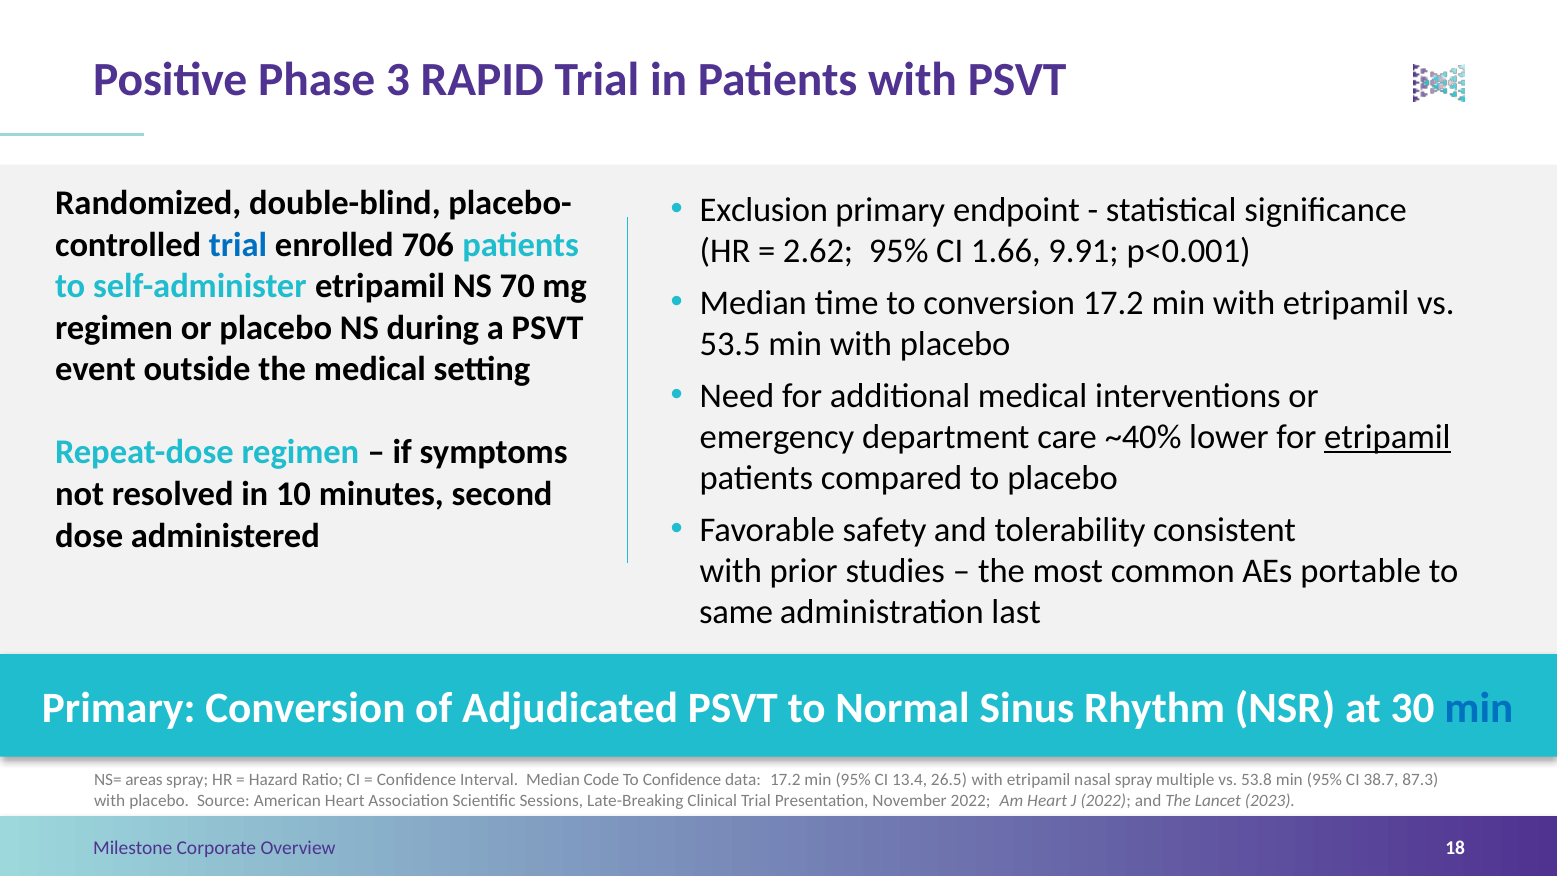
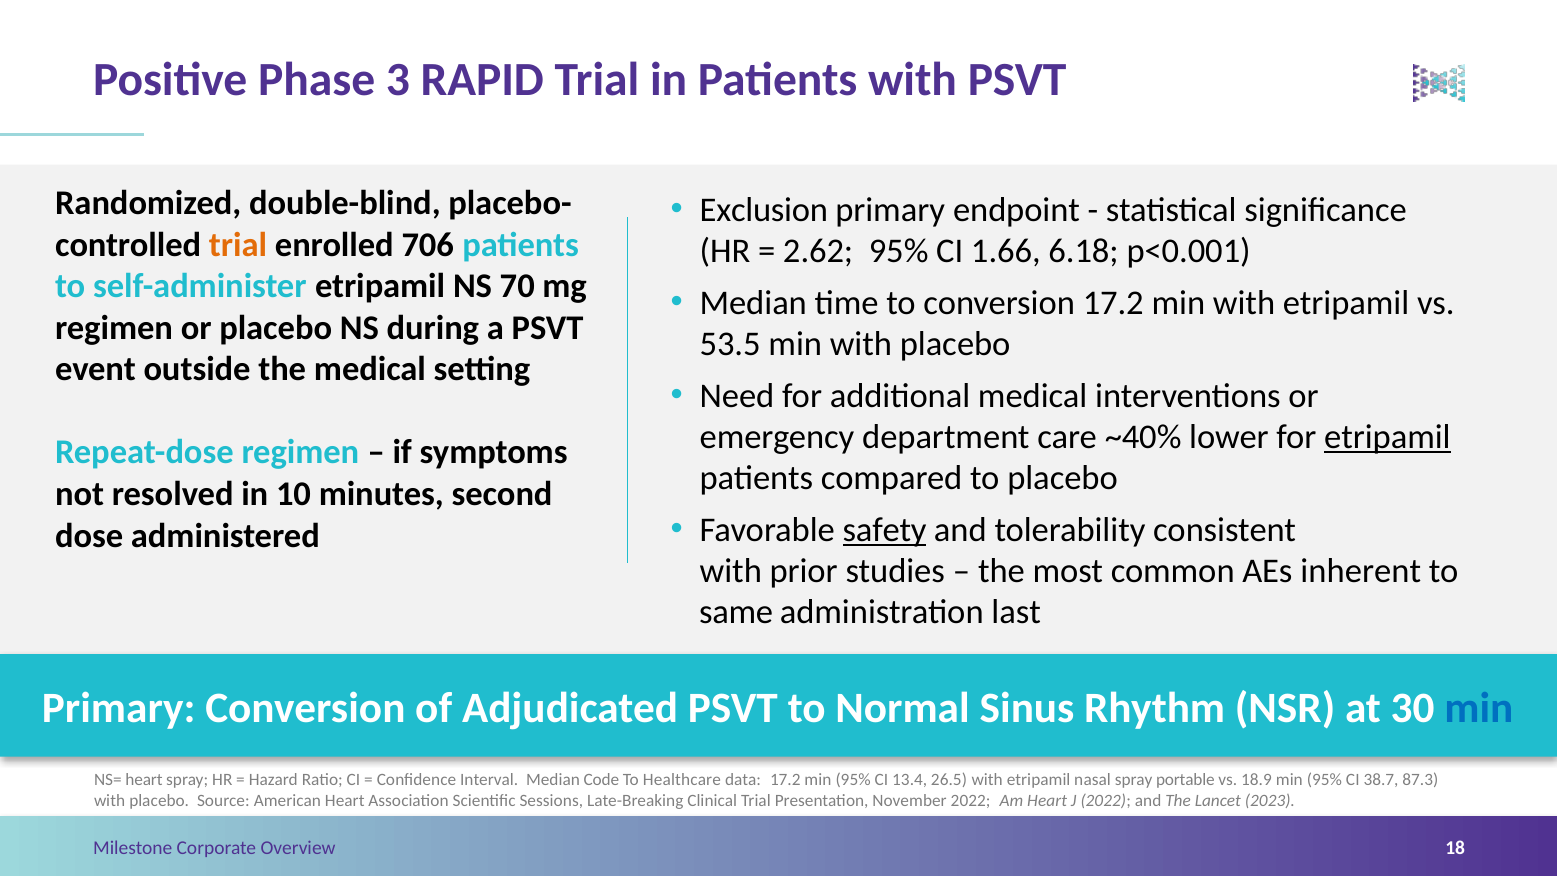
trial colour: blue -> orange (238, 245)
9.91: 9.91 -> 6.18 (1084, 251)
safety underline: none -> present (885, 530)
portable: portable -> inherent (1361, 571)
NS= areas: areas -> heart (144, 780)
To Confidence: Confidence -> Healthcare (682, 780)
multiple: multiple -> portable (1185, 780)
53.8: 53.8 -> 18.9 (1256, 780)
